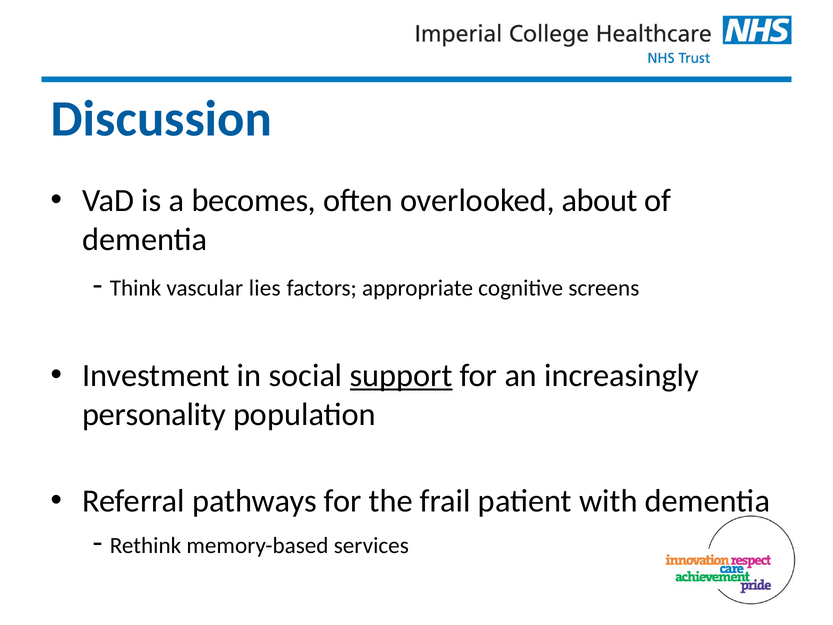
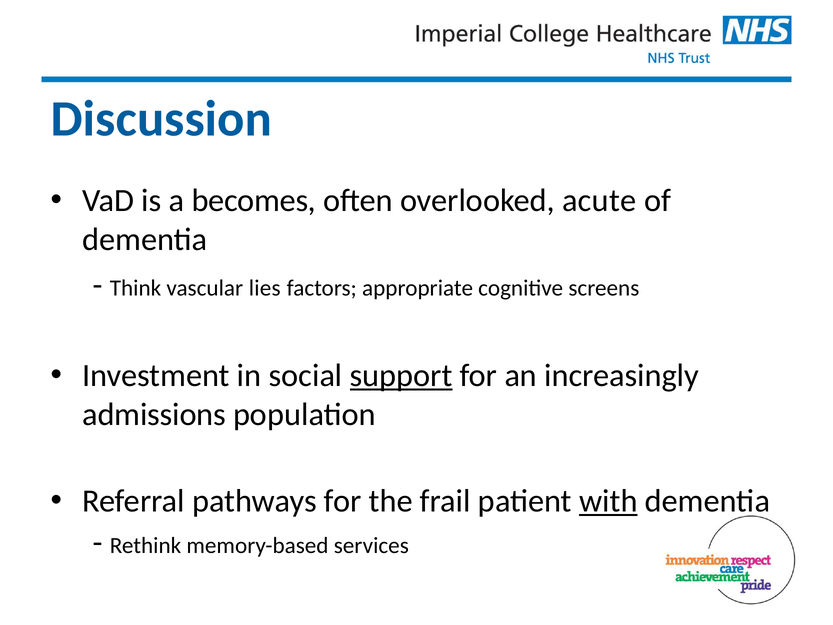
about: about -> acute (599, 201)
personality: personality -> admissions (154, 414)
with underline: none -> present (608, 501)
